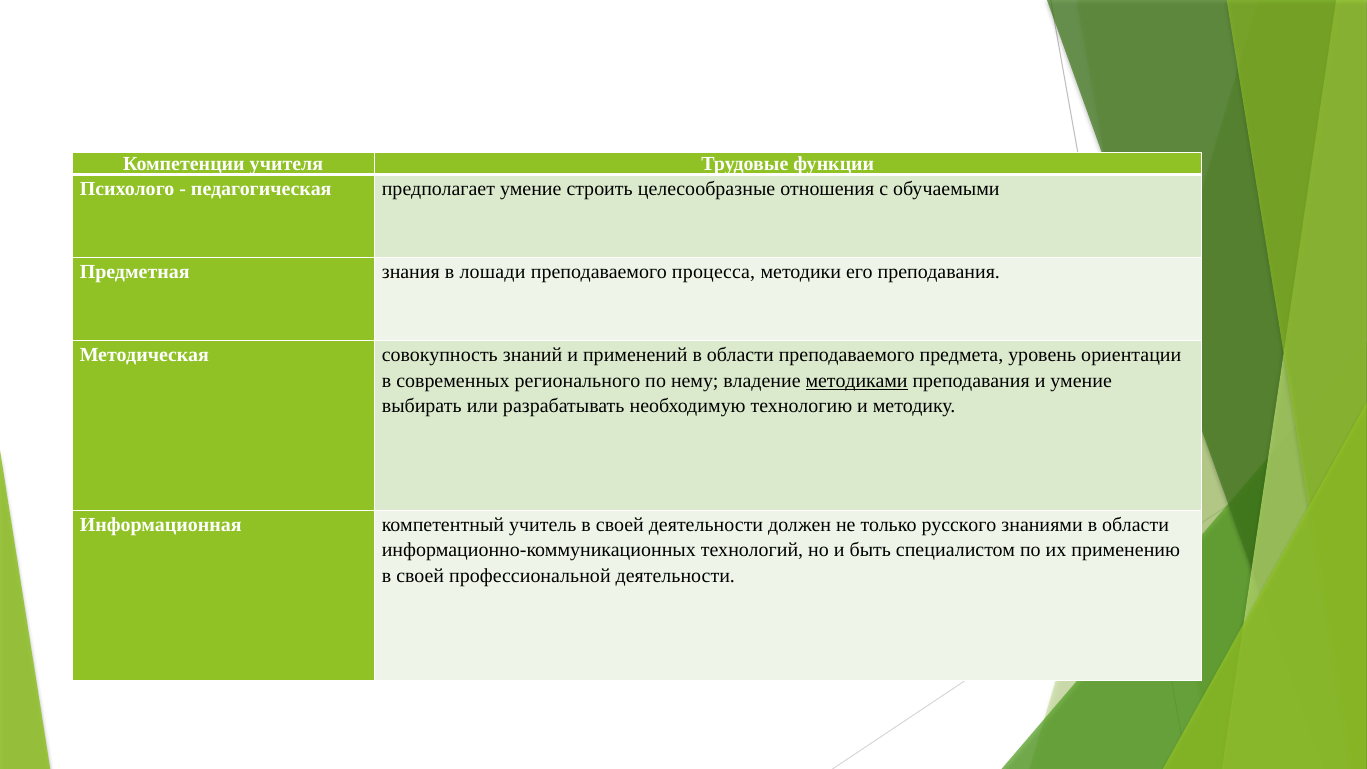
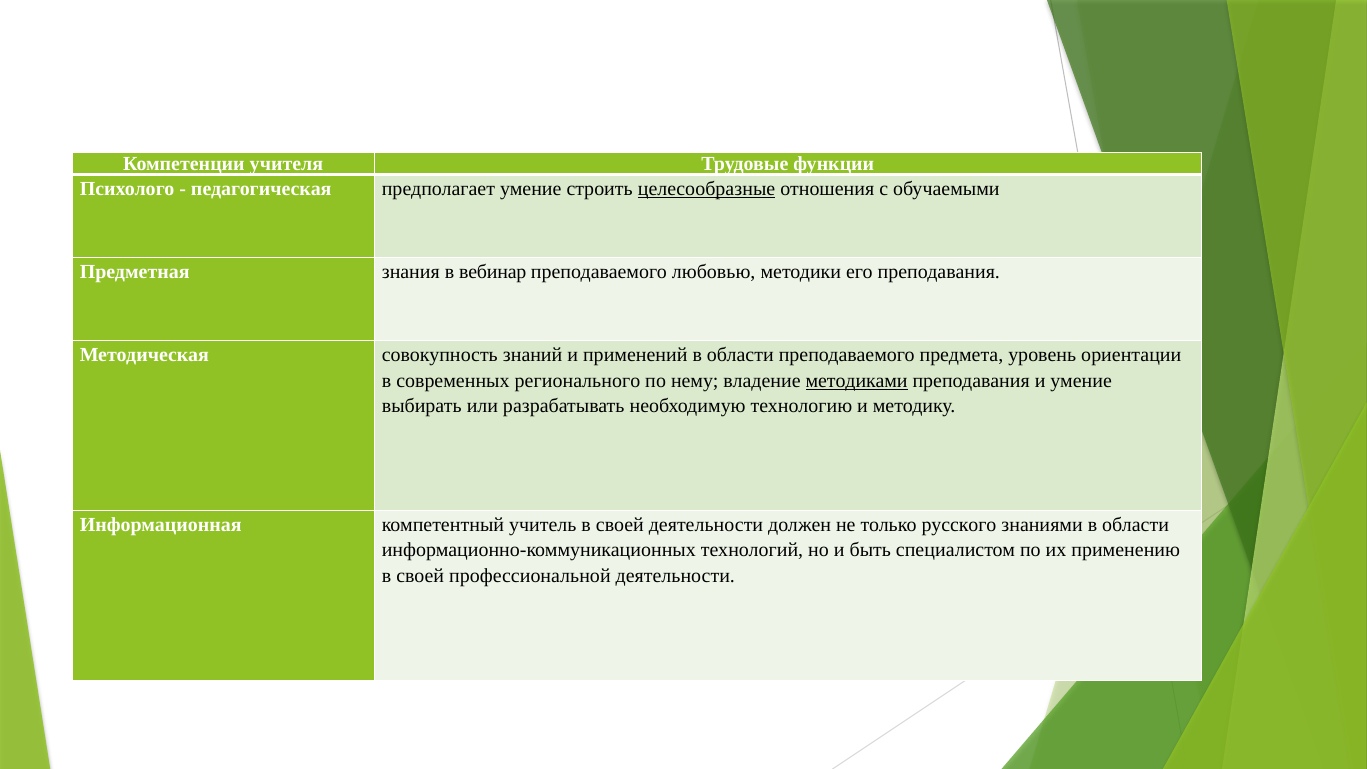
целесообразные underline: none -> present (707, 189)
лошади: лошади -> вебинар (493, 272)
процесса: процесса -> любовью (714, 272)
